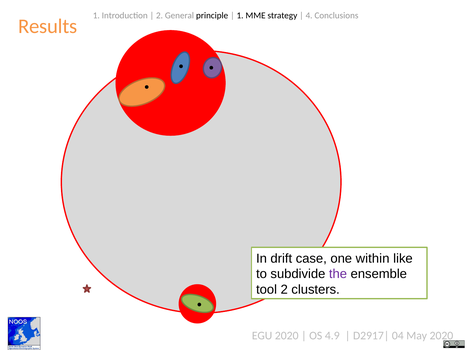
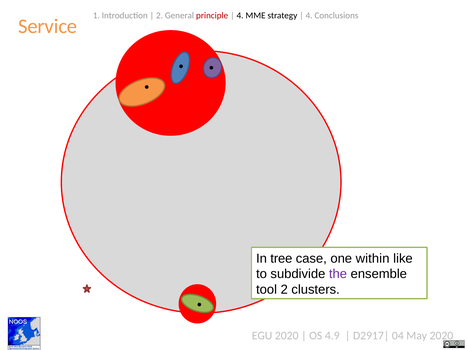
principle colour: black -> red (212, 15)
1: 1 -> 4 (240, 15)
Results: Results -> Service (48, 26)
drift: drift -> tree (281, 259)
